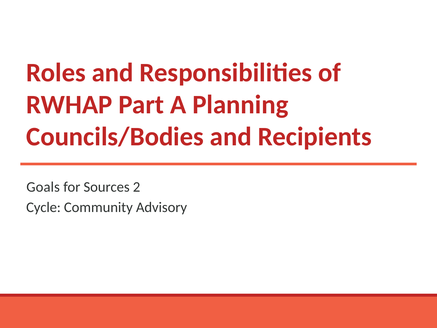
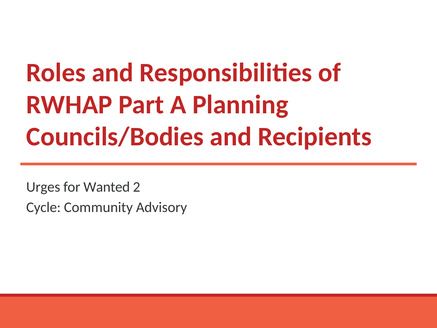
Goals: Goals -> Urges (43, 187)
Sources: Sources -> Wanted (107, 187)
